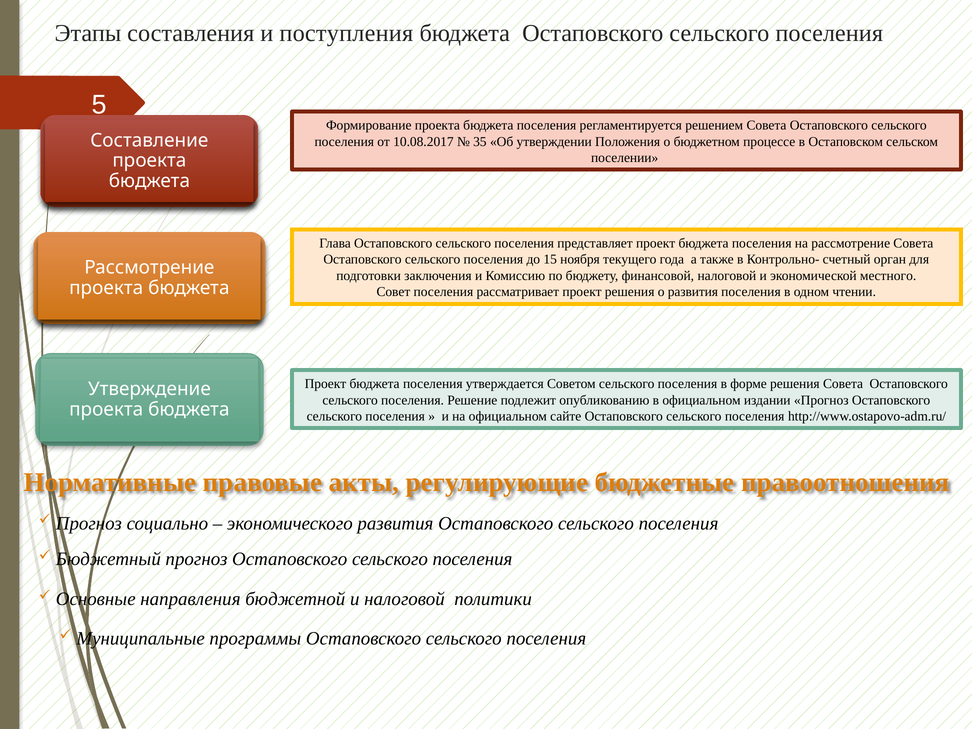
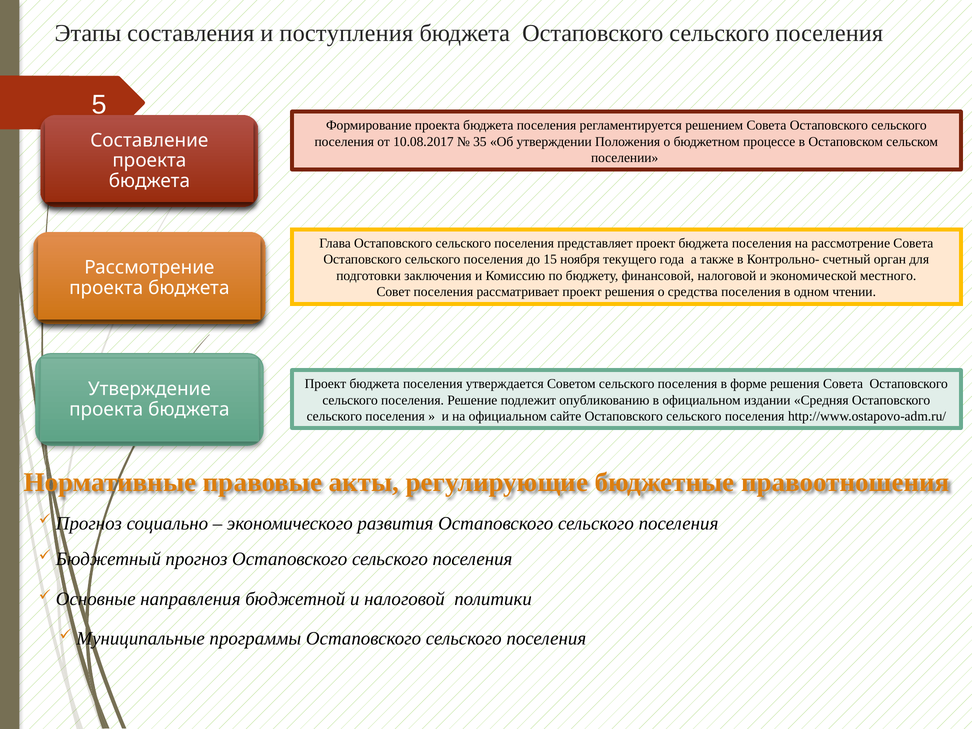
о развития: развития -> средства (693, 292)
издании Прогноз: Прогноз -> Средняя (821, 400)
